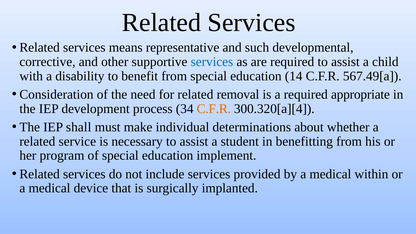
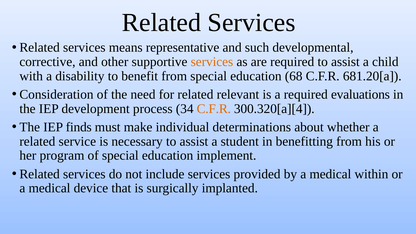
services colour: blue -> orange (212, 62)
14: 14 -> 68 (294, 76)
567.49[a: 567.49[a -> 681.20[a (372, 76)
removal: removal -> relevant (238, 94)
appropriate: appropriate -> evaluations (360, 94)
shall: shall -> finds (79, 127)
